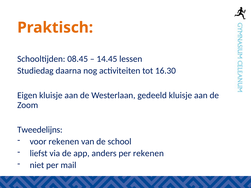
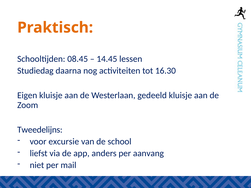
voor rekenen: rekenen -> excursie (64, 142)
per rekenen: rekenen -> aanvang (148, 153)
